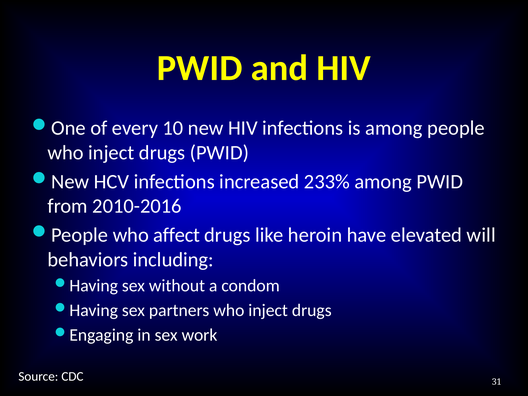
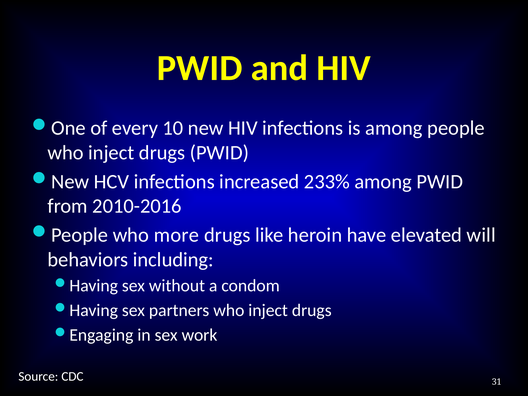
affect: affect -> more (176, 235)
